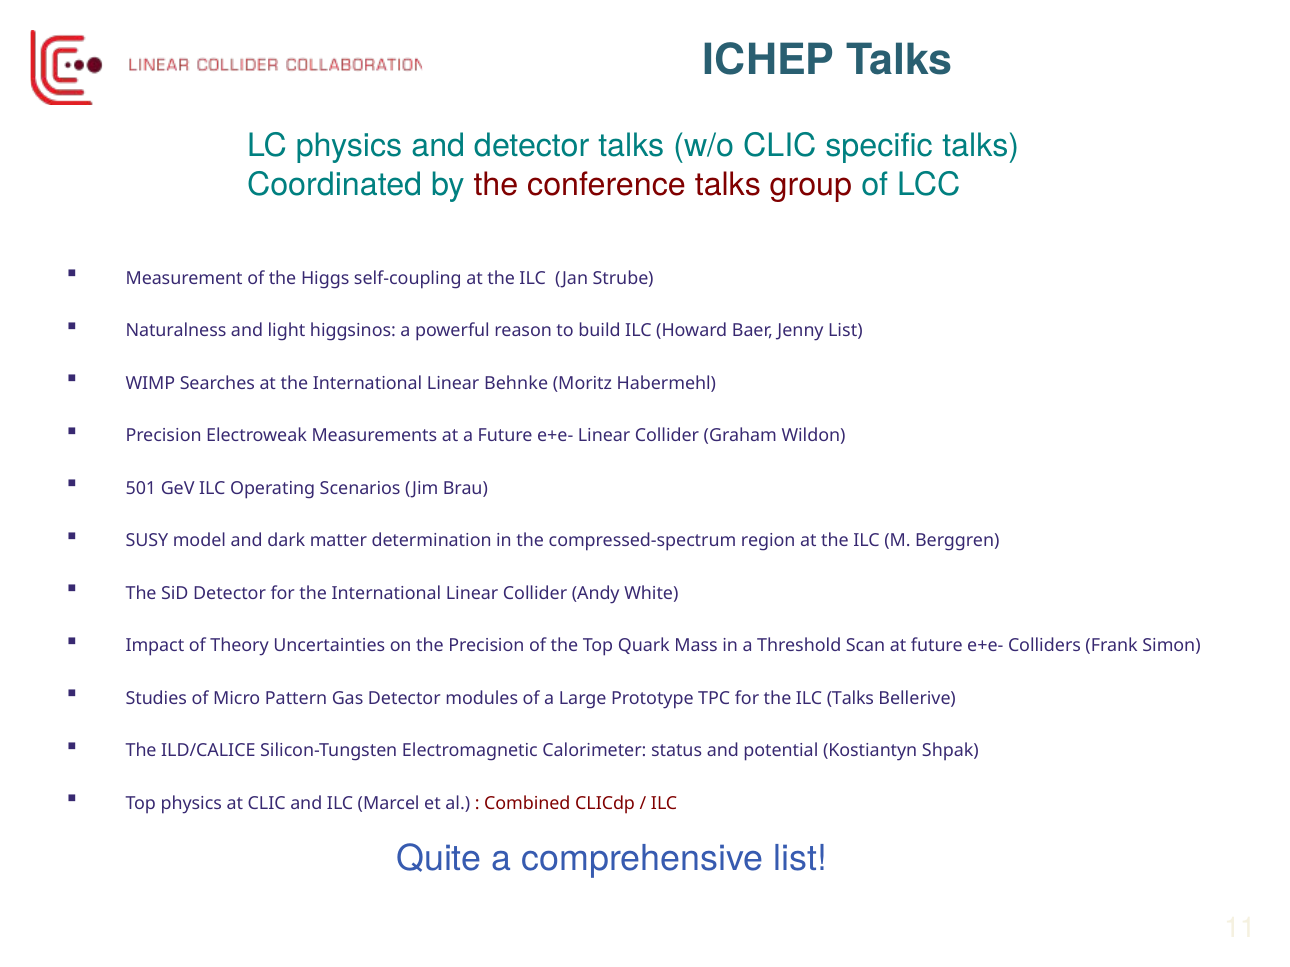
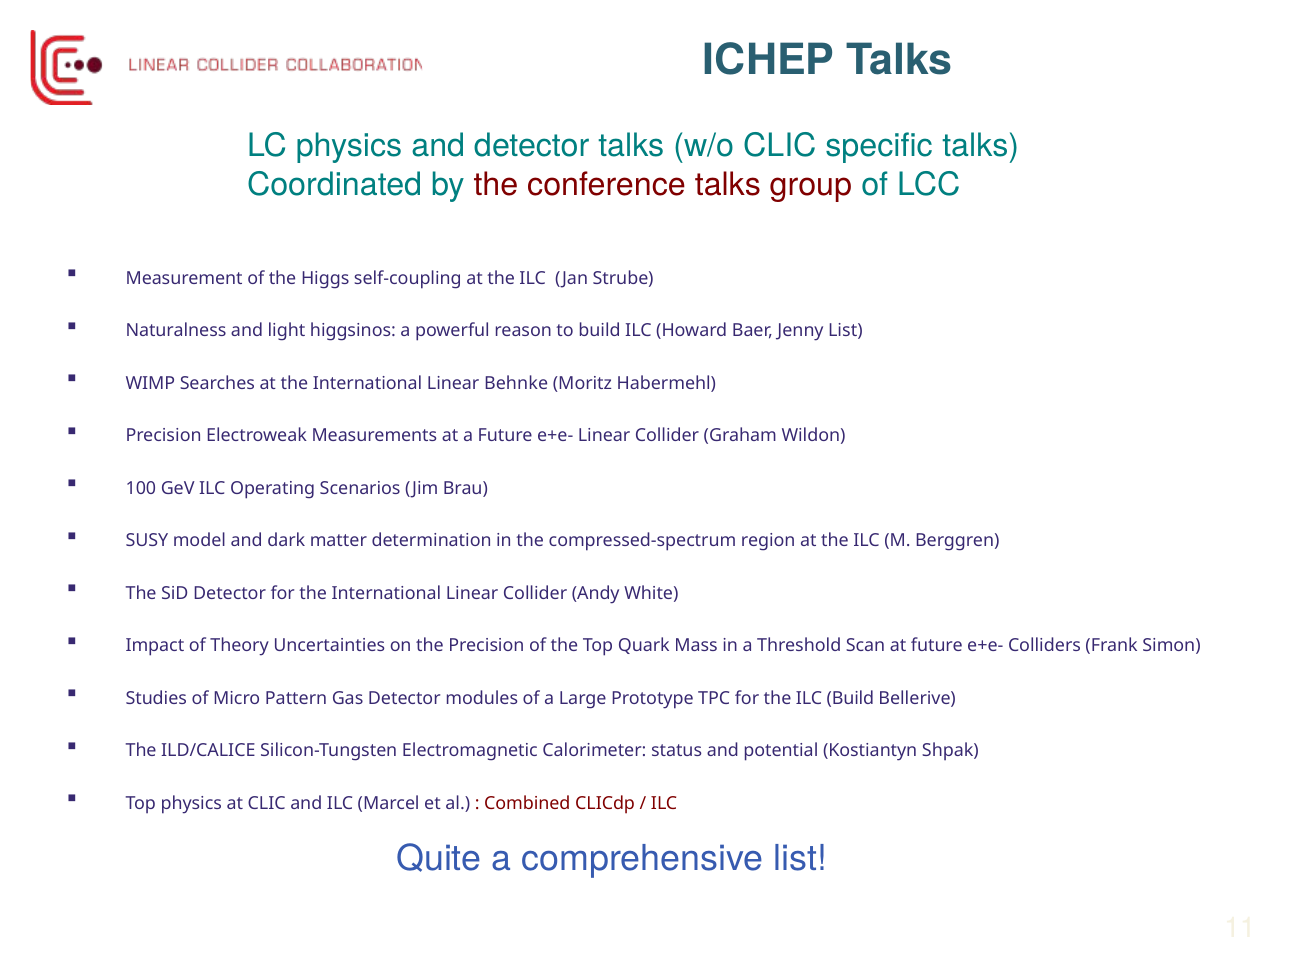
501: 501 -> 100 (141, 489)
ILC Talks: Talks -> Build (850, 699)
